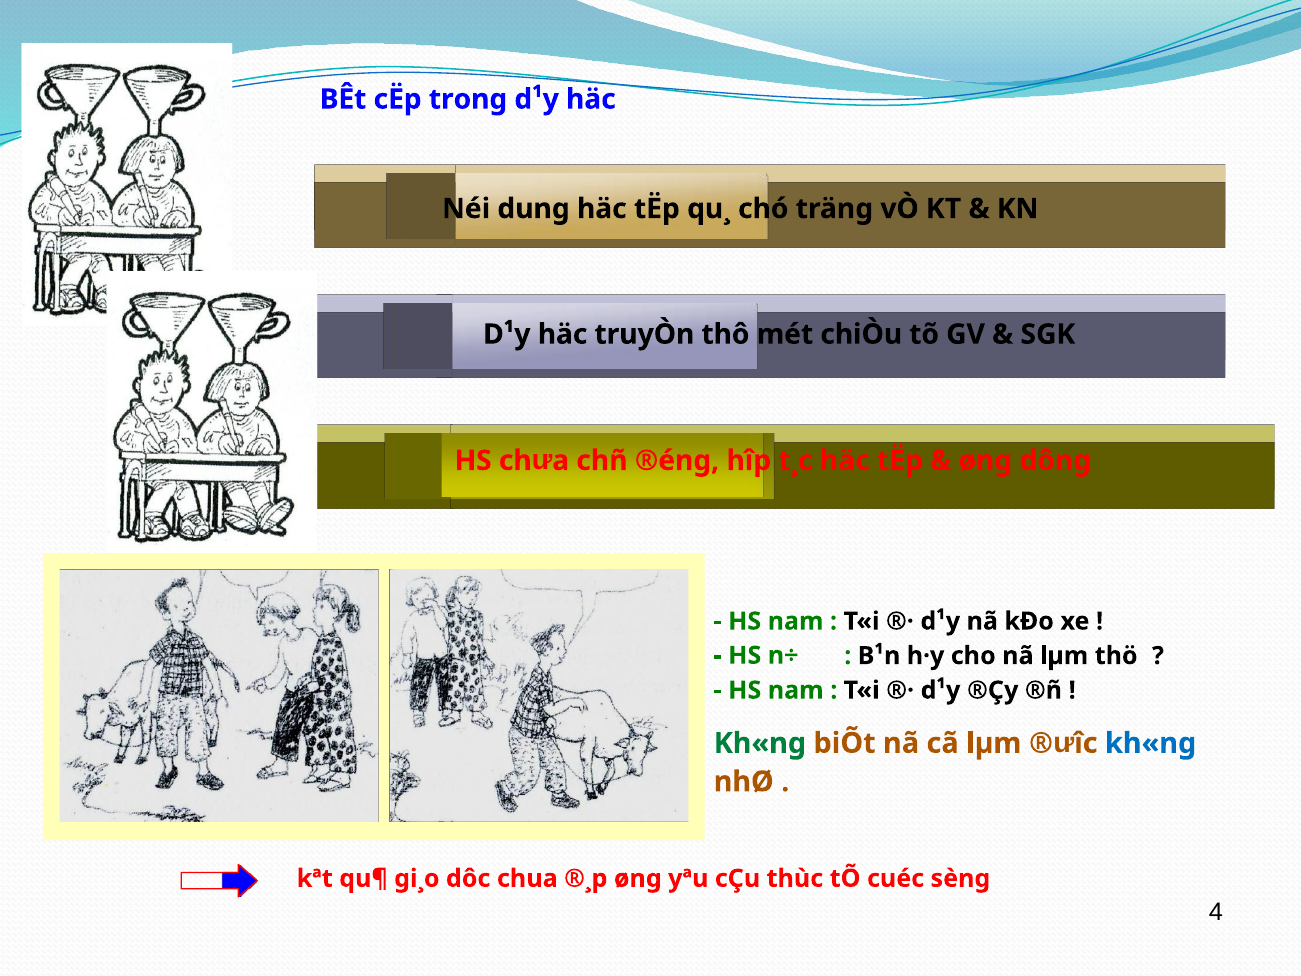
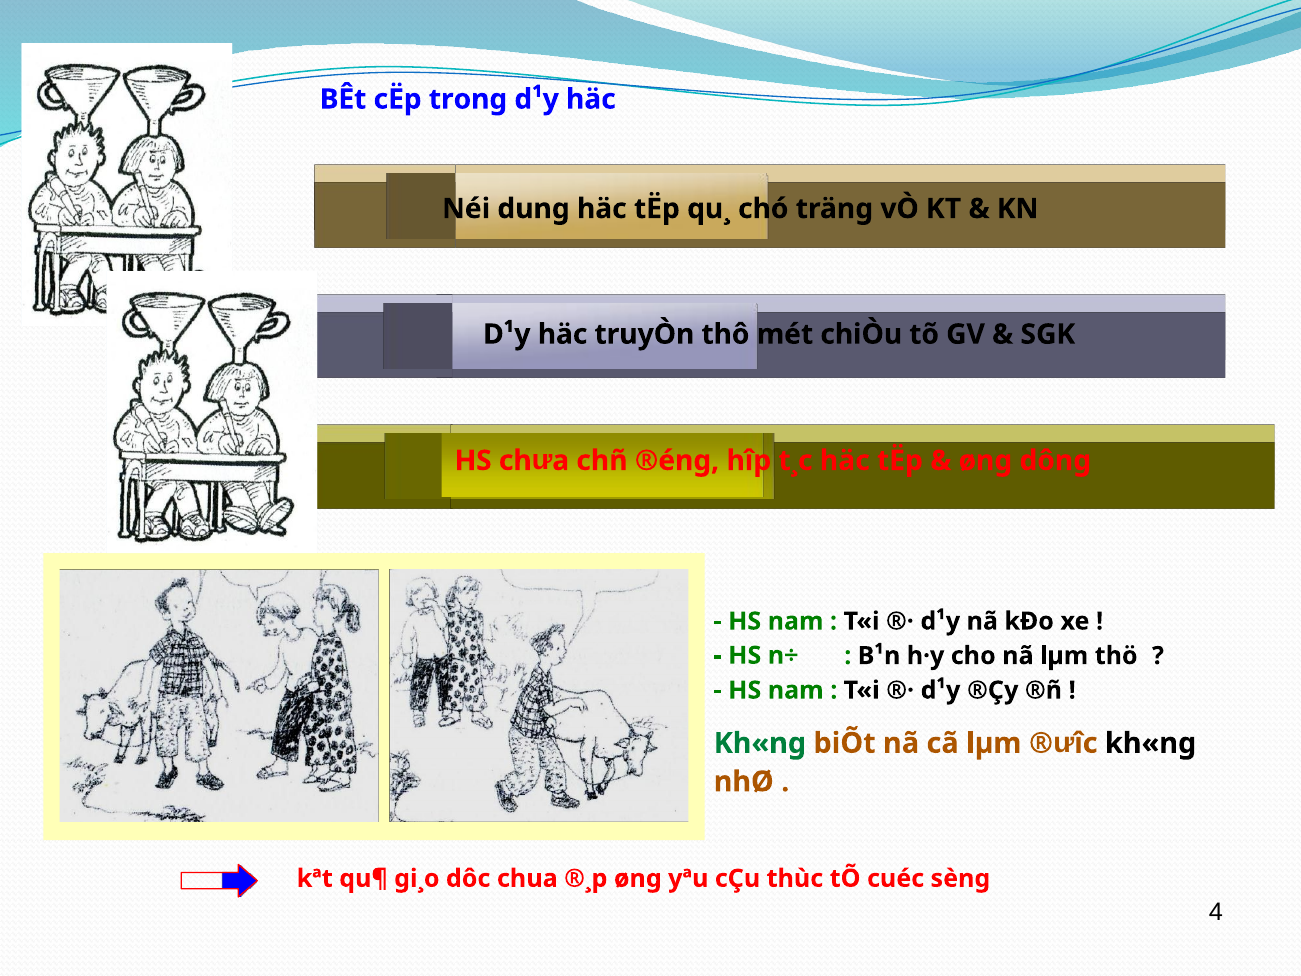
kh«ng colour: blue -> black (1151, 743)
